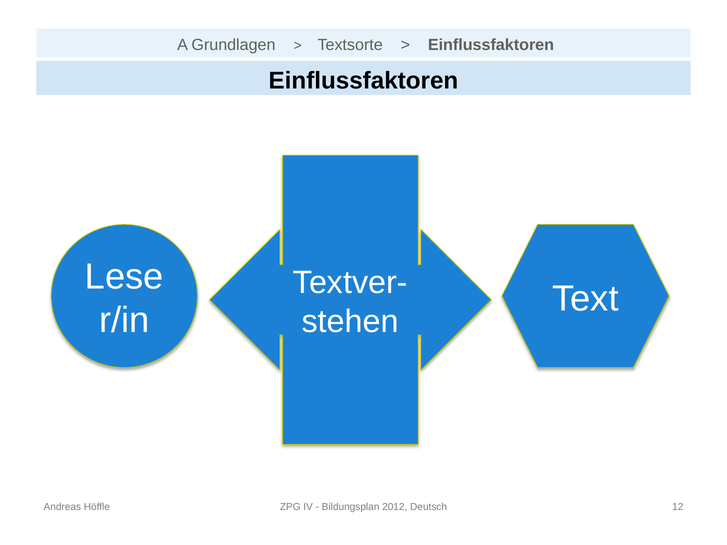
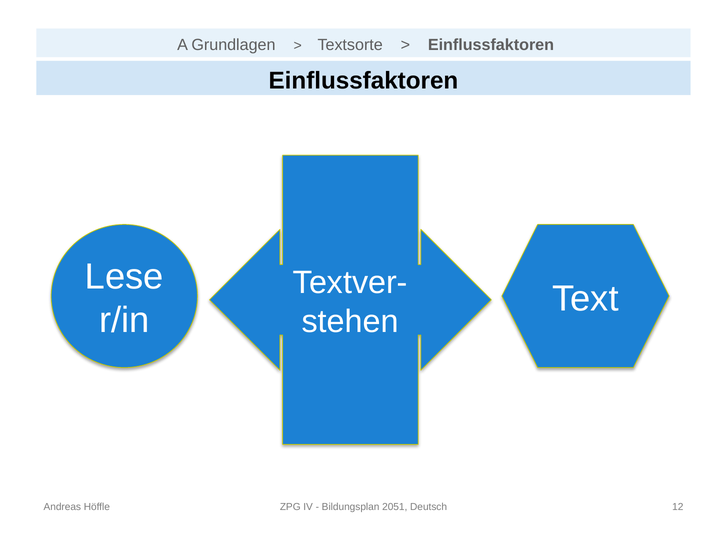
2012: 2012 -> 2051 (395, 507)
